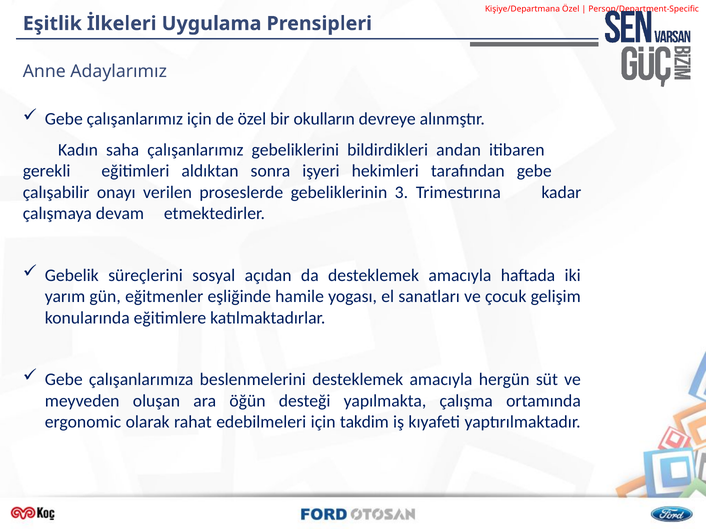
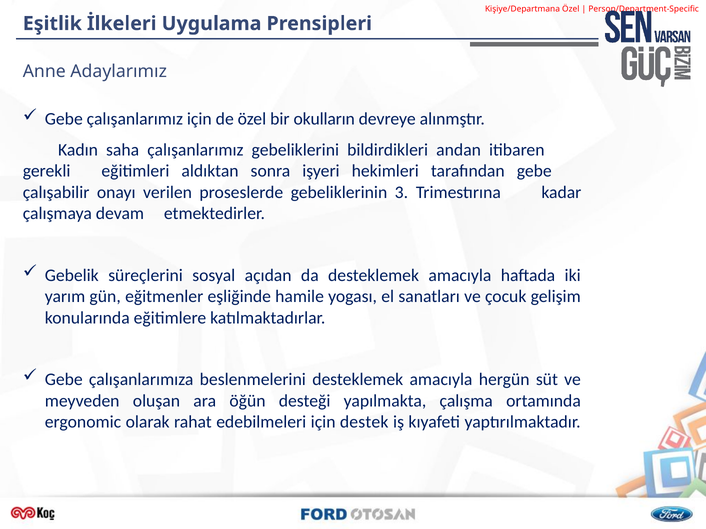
takdim: takdim -> destek (364, 422)
